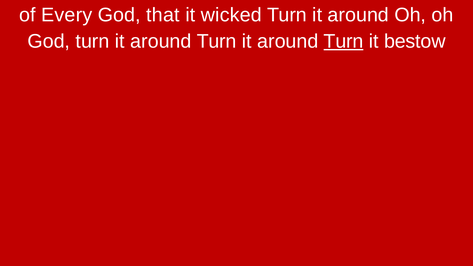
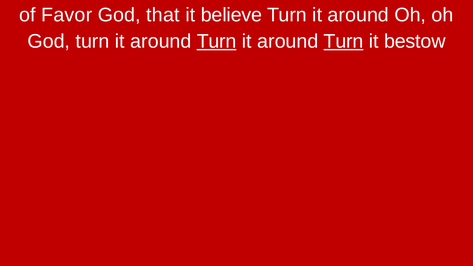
Every: Every -> Favor (67, 15)
wicked: wicked -> believe (232, 15)
Turn underline: none -> present (217, 41)
